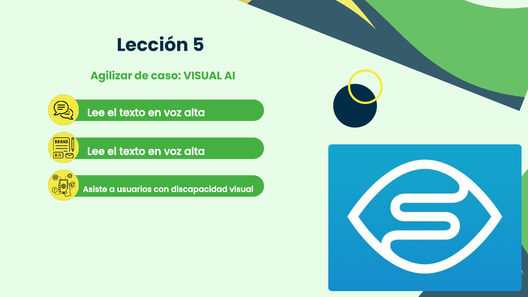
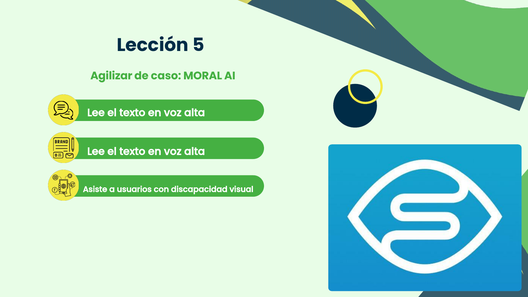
caso VISUAL: VISUAL -> MORAL (203, 76)
